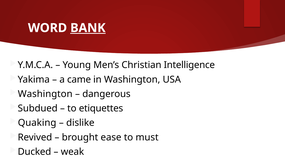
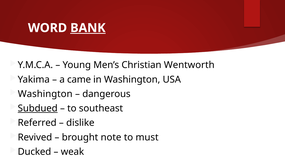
Intelligence: Intelligence -> Wentworth (189, 65)
Subdued underline: none -> present (38, 108)
etiquettes: etiquettes -> southeast (101, 108)
Quaking: Quaking -> Referred (37, 122)
ease: ease -> note (111, 137)
